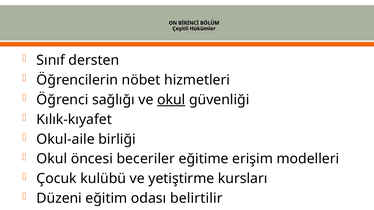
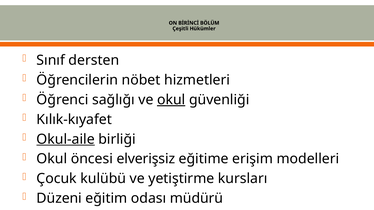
Okul-aile underline: none -> present (66, 139)
beceriler: beceriler -> elverişsiz (146, 159)
belirtilir: belirtilir -> müdürü (197, 199)
